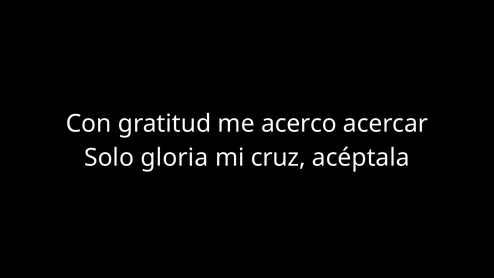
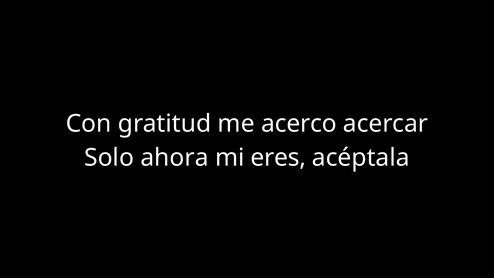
gloria: gloria -> ahora (174, 158)
cruz: cruz -> eres (278, 158)
